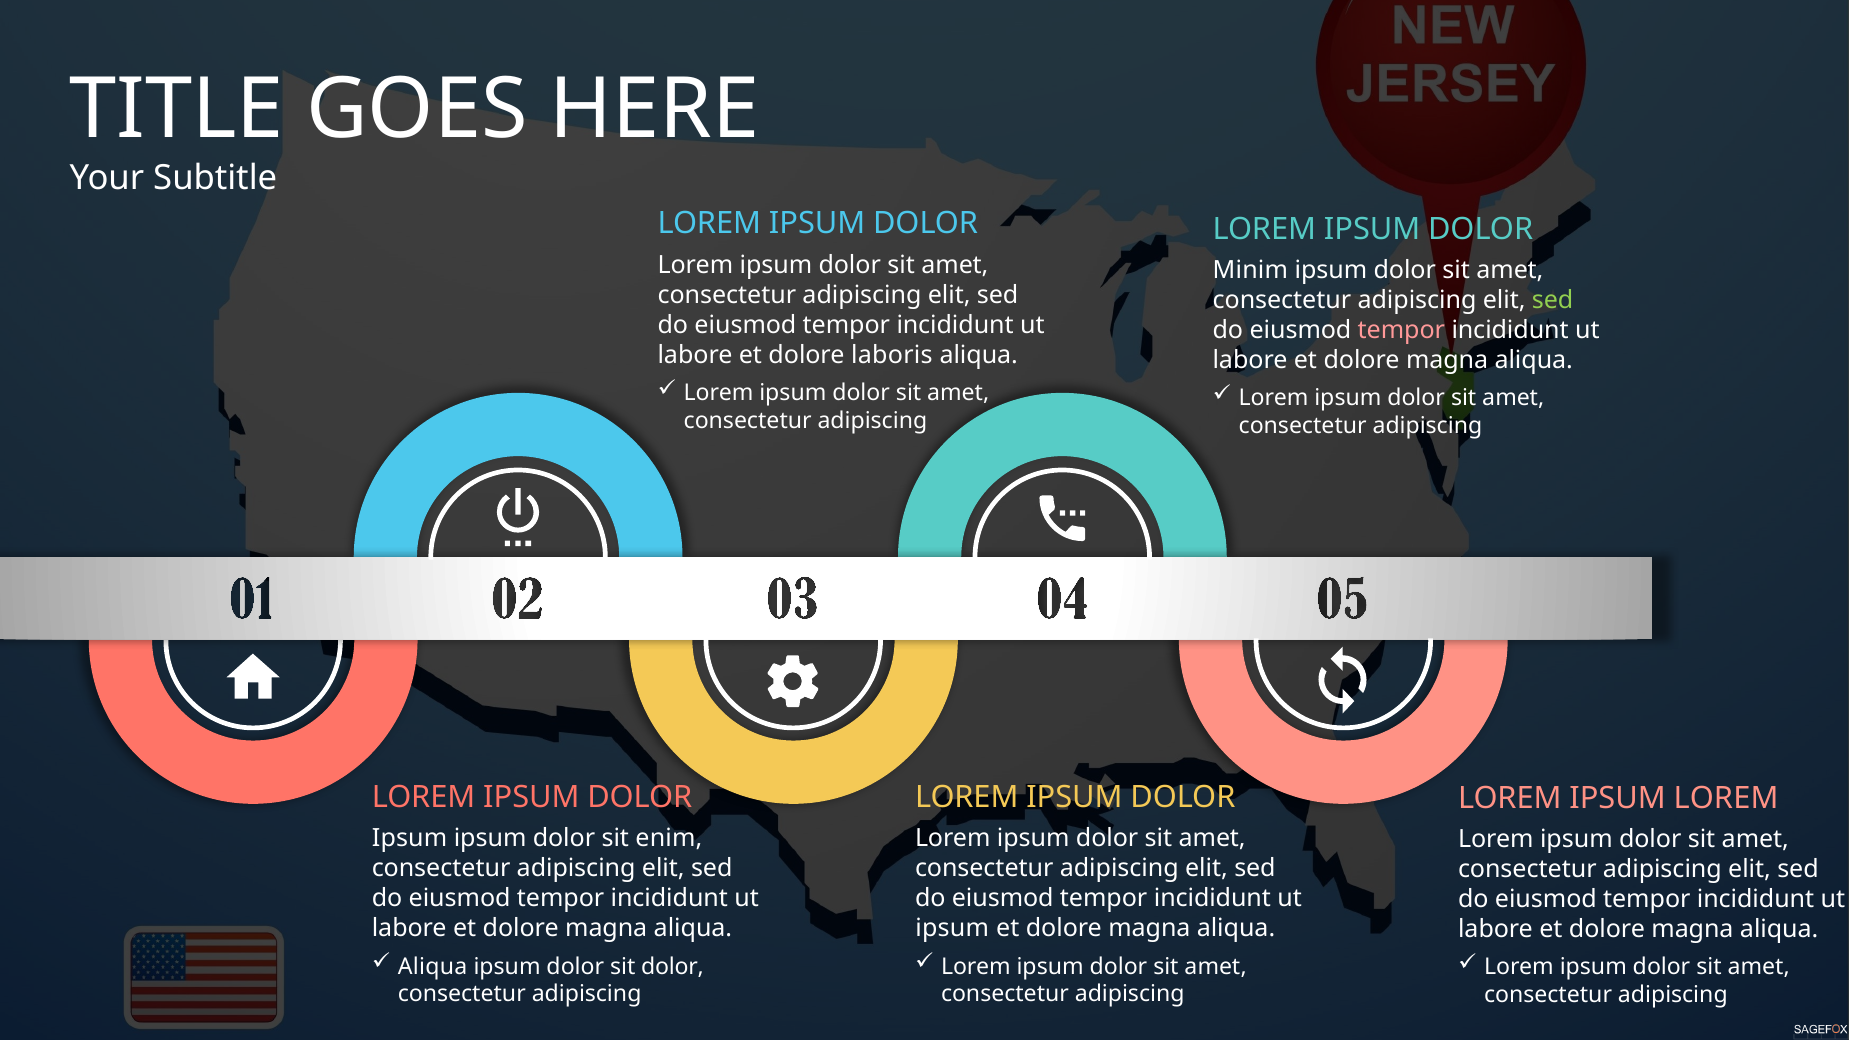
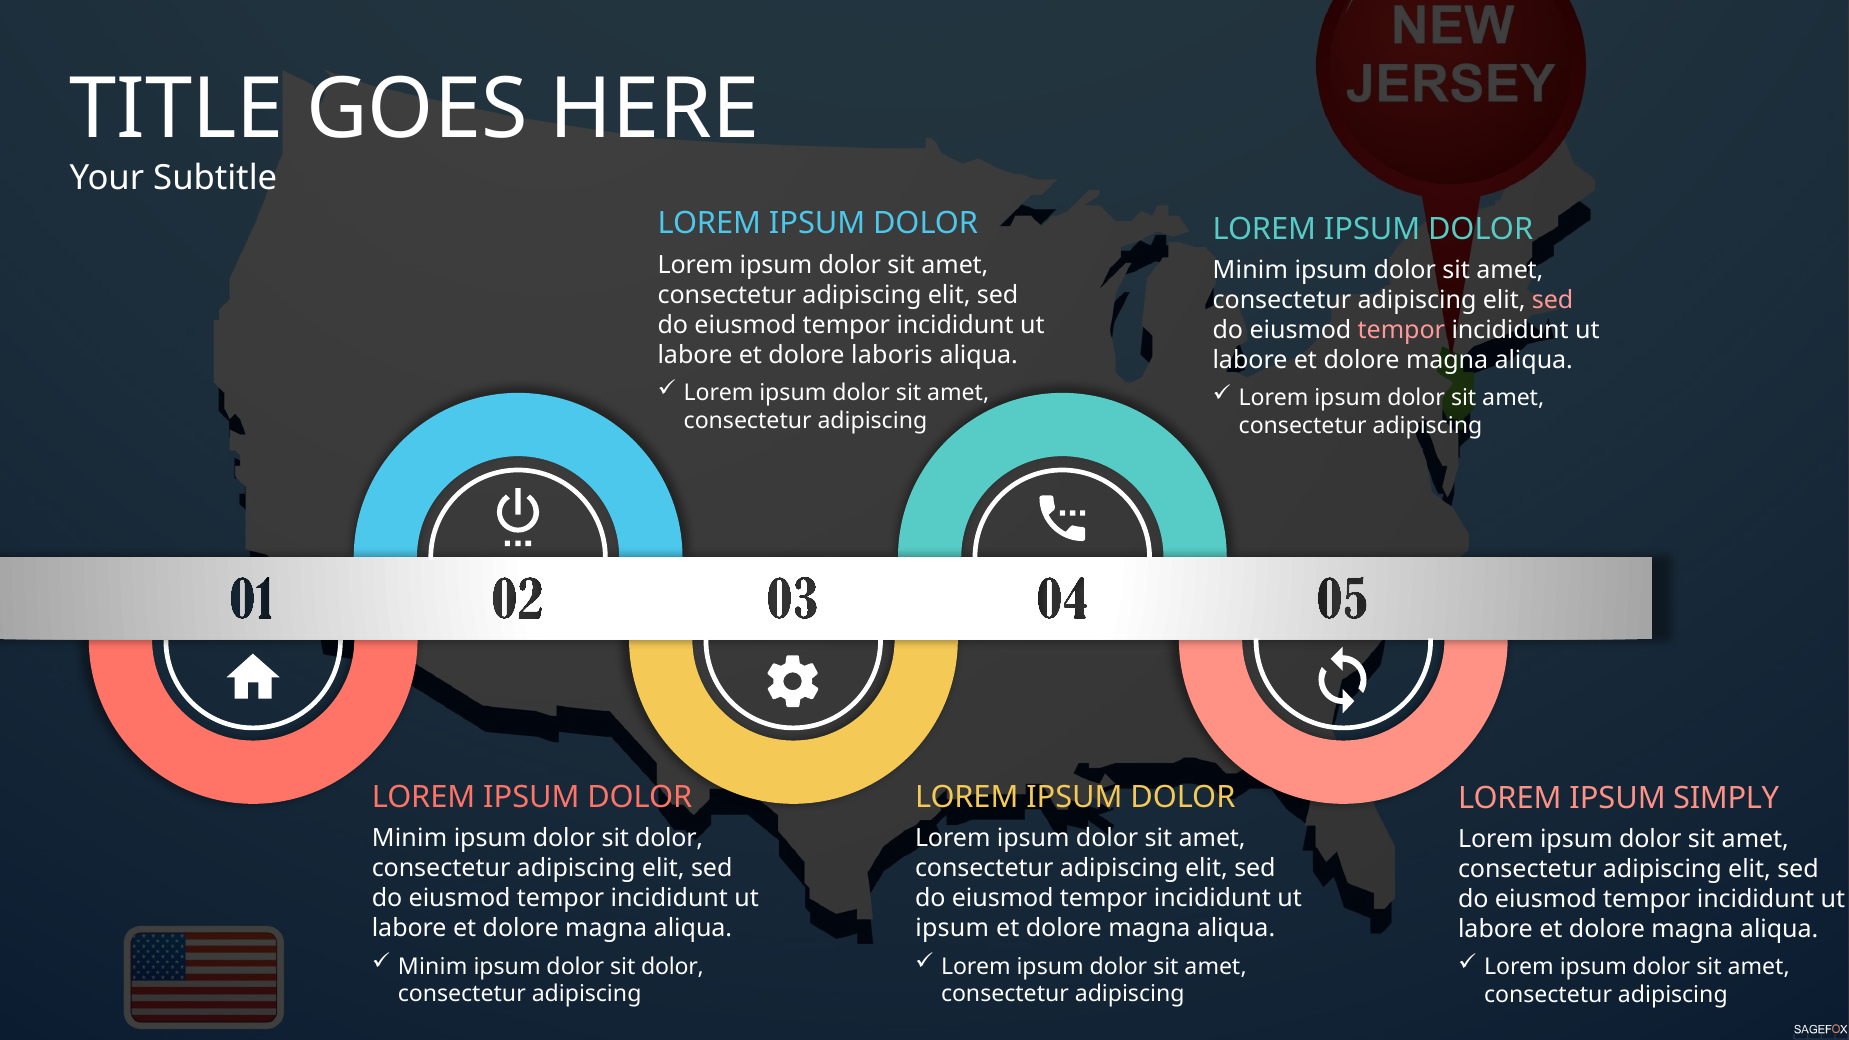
sed colour: light green -> pink (1553, 300)
IPSUM LOREM: LOREM -> SIMPLY (1726, 798)
Ipsum: Ipsum -> Minim (410, 838)
enim: enim -> dolor (669, 838)
Aliqua: Aliqua -> Minim (433, 966)
